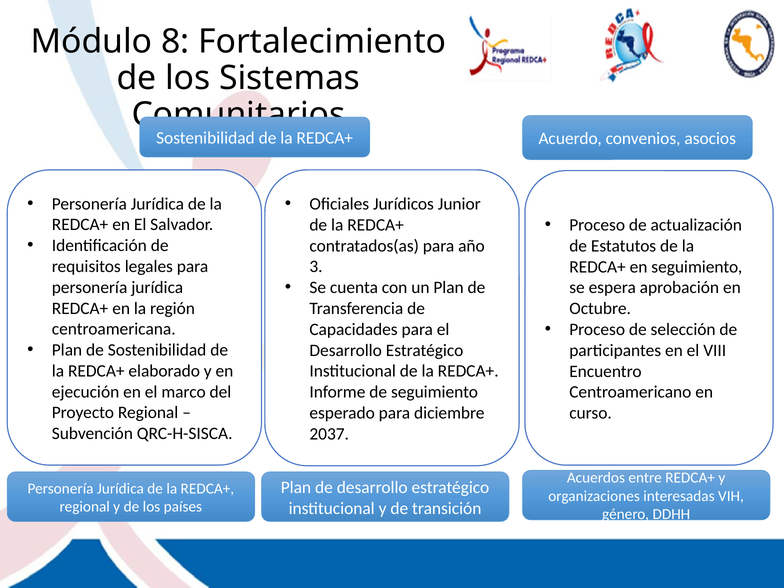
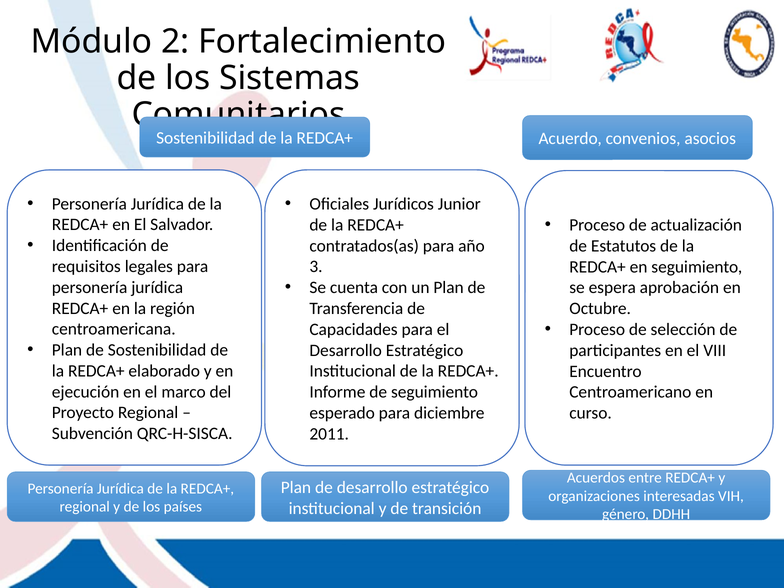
8: 8 -> 2 (175, 41)
2037: 2037 -> 2011 (329, 434)
